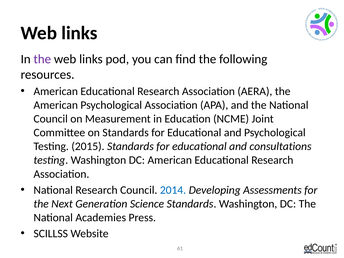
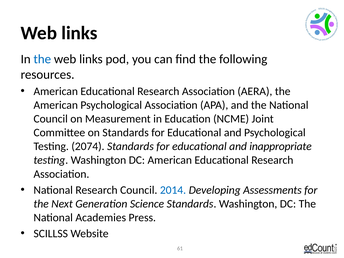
the colour: purple -> blue (42, 59)
2015: 2015 -> 2074 (88, 146)
consultations: consultations -> inappropriate (281, 146)
